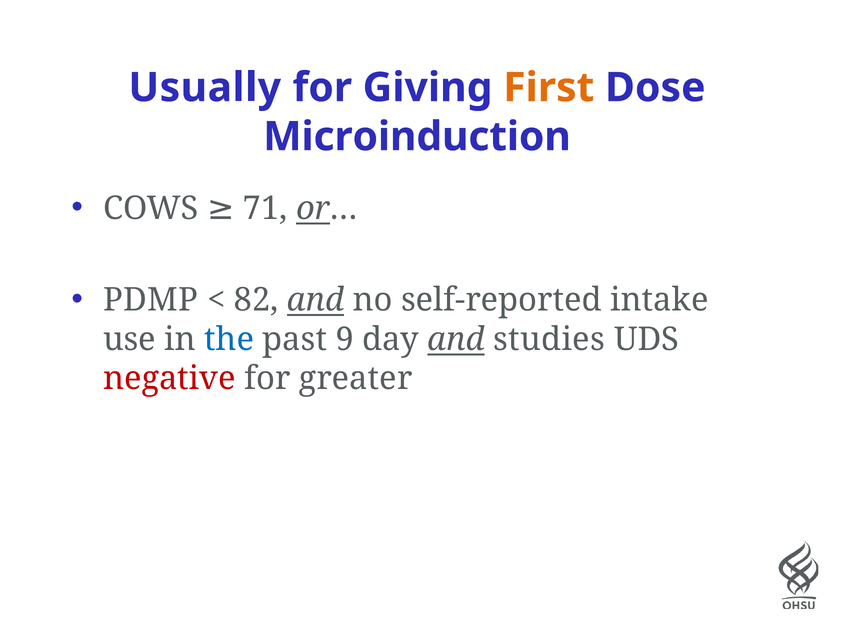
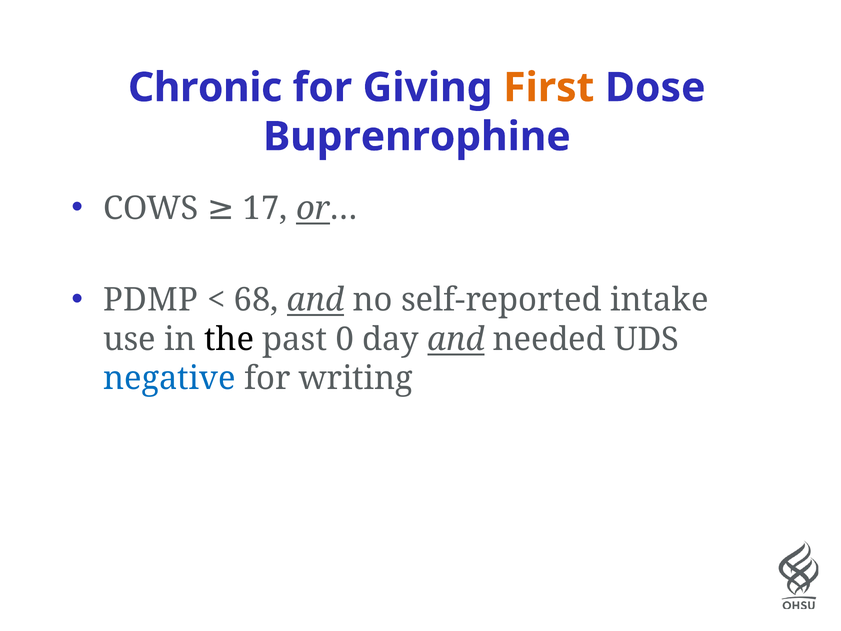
Usually: Usually -> Chronic (205, 88)
Microinduction: Microinduction -> Buprenrophine (417, 137)
71: 71 -> 17 (265, 208)
82: 82 -> 68 (256, 300)
the colour: blue -> black (229, 339)
9: 9 -> 0 (345, 339)
studies: studies -> needed (549, 339)
negative colour: red -> blue (169, 379)
greater: greater -> writing (356, 379)
